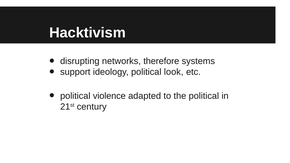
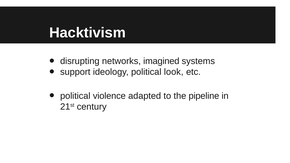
therefore: therefore -> imagined (161, 61)
the political: political -> pipeline (204, 96)
